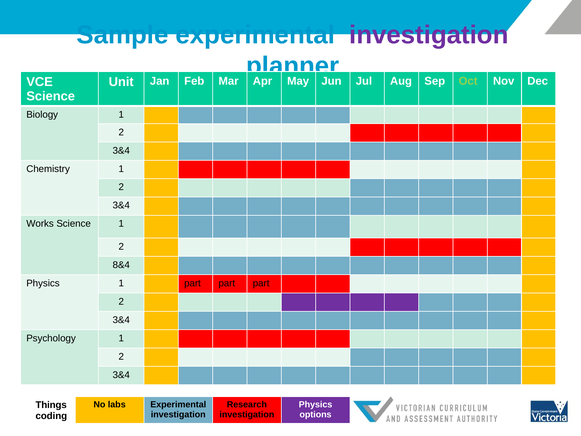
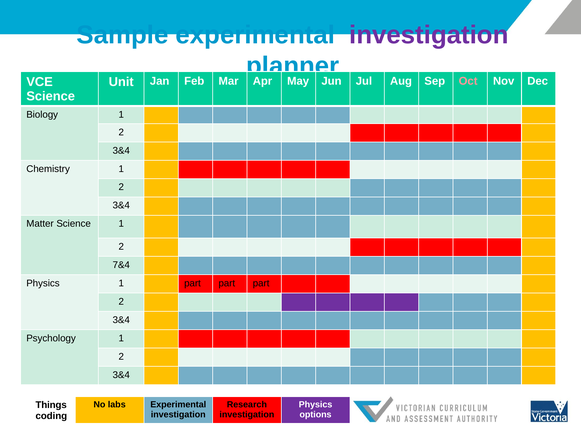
Oct colour: light green -> pink (468, 81)
Works: Works -> Matter (40, 224)
8&4: 8&4 -> 7&4 (121, 265)
